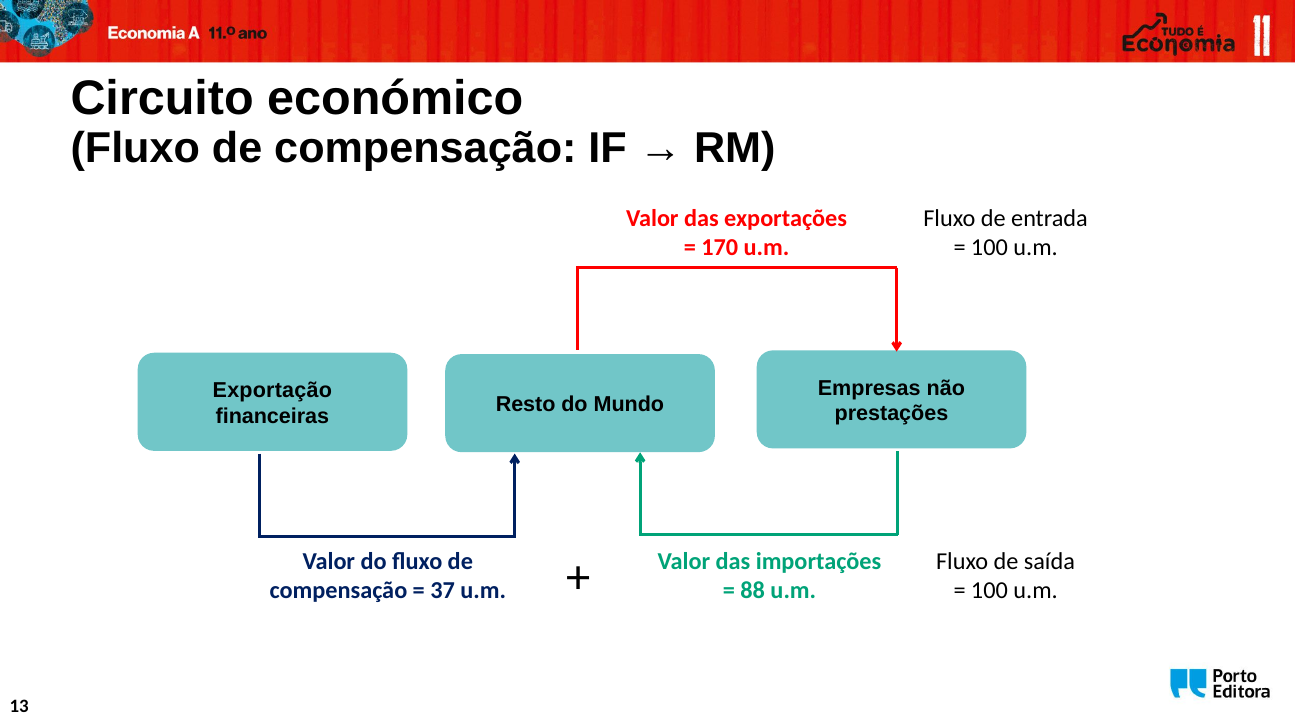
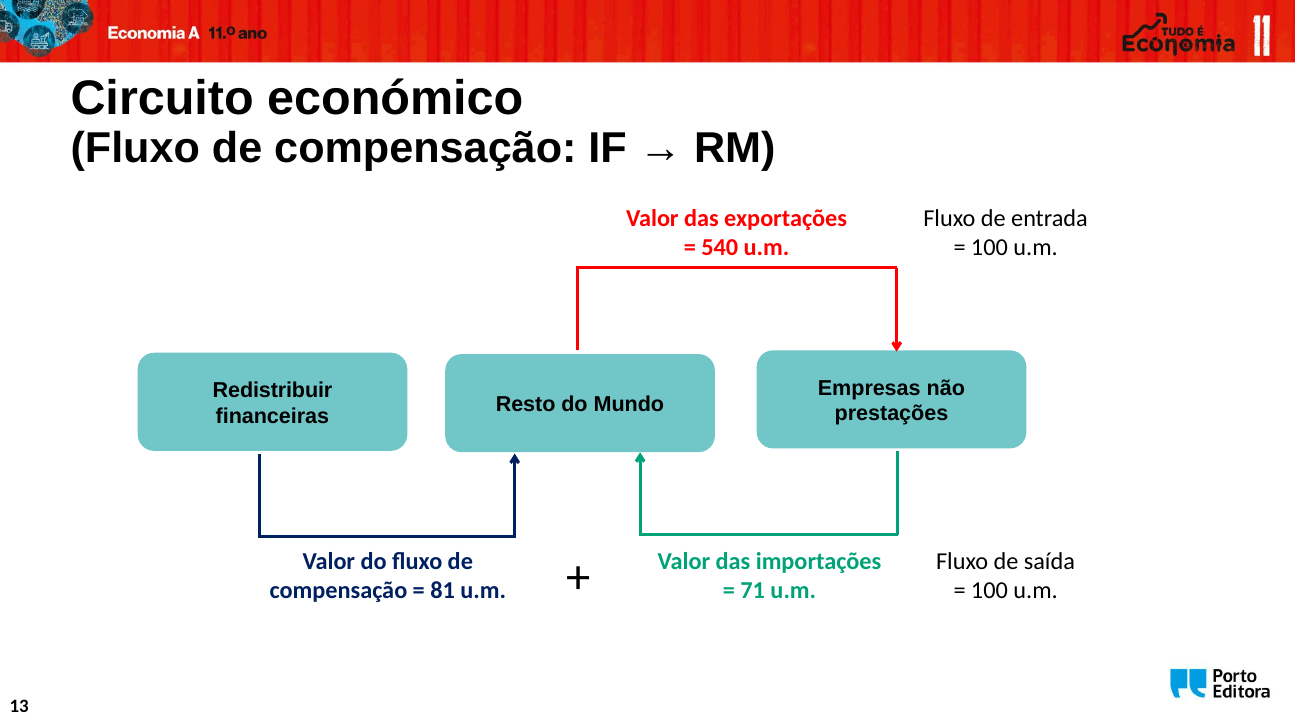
170: 170 -> 540 (720, 248)
Exportação: Exportação -> Redistribuir (272, 391)
37: 37 -> 81 (443, 591)
88: 88 -> 71 (753, 591)
